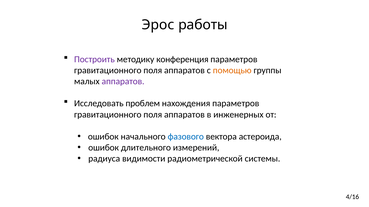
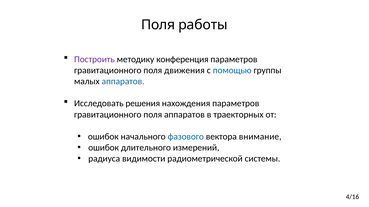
Эрос: Эрос -> Поля (158, 25)
аппаратов: аппаратов -> движения (184, 70)
помощью colour: orange -> blue (232, 70)
аппаратов colour: purple -> blue (123, 82)
проблем: проблем -> решения (143, 104)
инженерных: инженерных -> траекторных (238, 115)
астероида: астероида -> внимание (260, 137)
